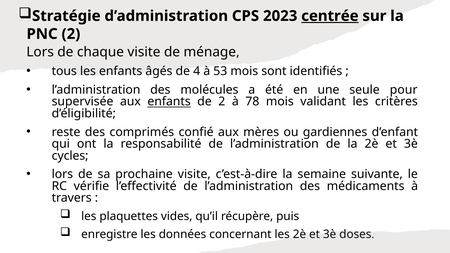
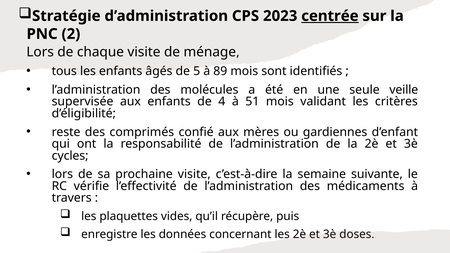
4: 4 -> 5 (197, 71)
53: 53 -> 89 (220, 71)
pour: pour -> veille (404, 90)
enfants underline: present -> none (169, 102)
de 2: 2 -> 4 (222, 102)
78: 78 -> 51 (252, 102)
